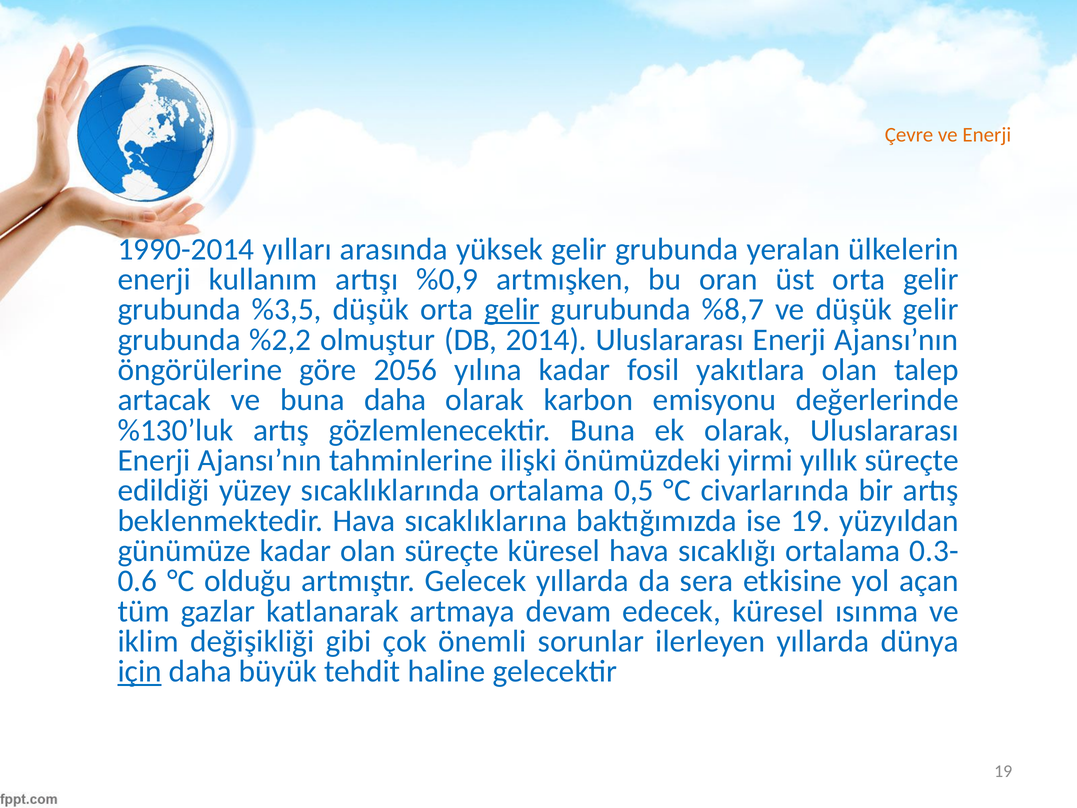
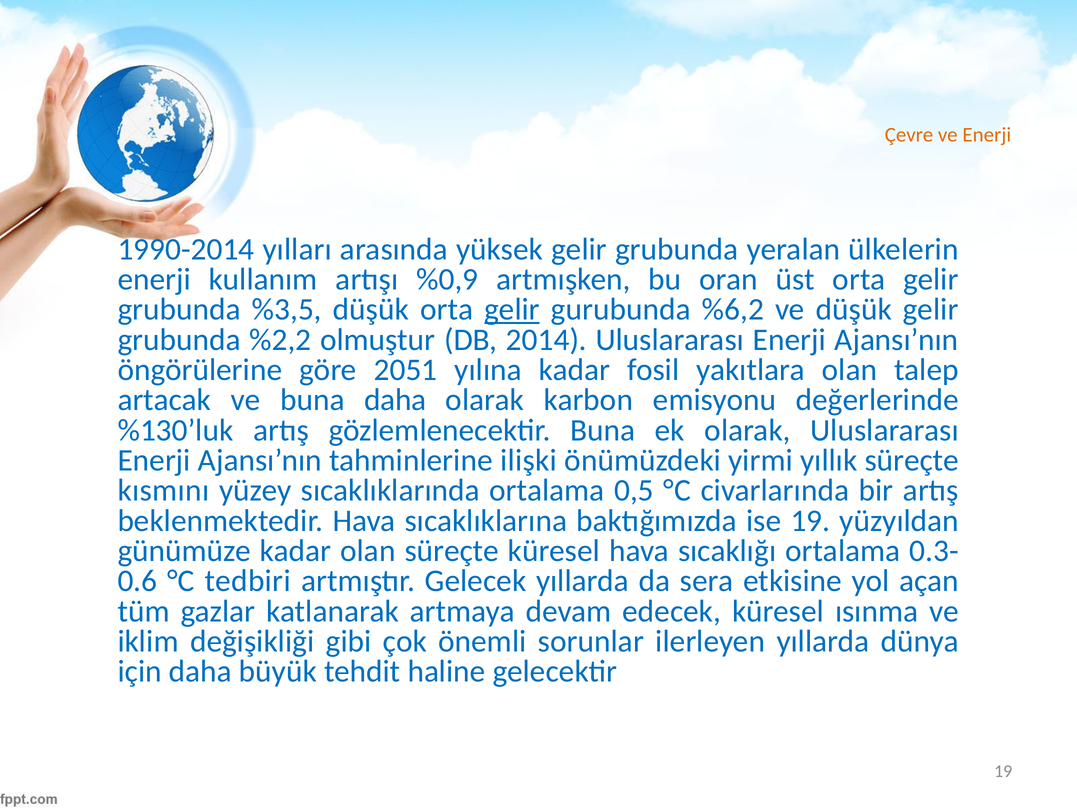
%8,7: %8,7 -> %6,2 (733, 309)
2056: 2056 -> 2051 (406, 370)
edildiği: edildiği -> kısmını (163, 490)
olduğu: olduğu -> tedbiri (248, 581)
için underline: present -> none (140, 671)
